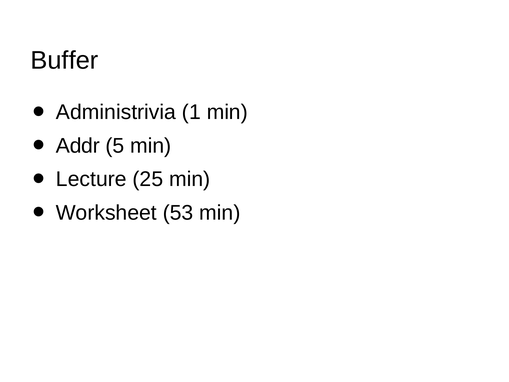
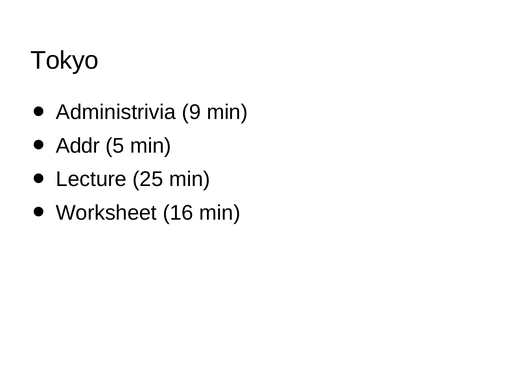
Buffer: Buffer -> Tokyo (65, 60)
1: 1 -> 9 (191, 112)
53: 53 -> 16 (178, 213)
